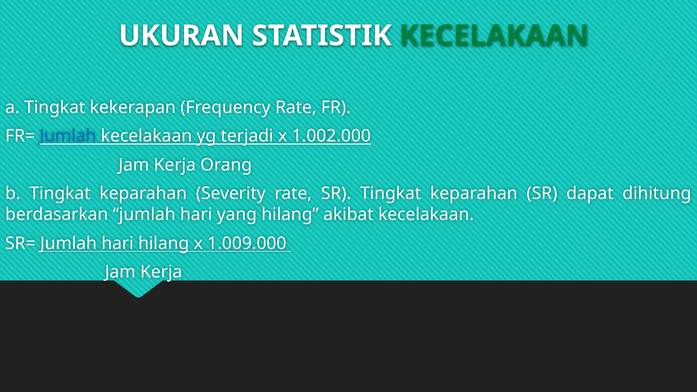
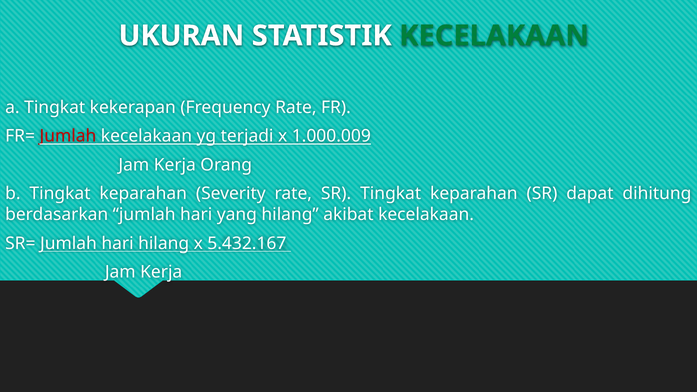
Jumlah colour: blue -> red (68, 136)
1.002.000: 1.002.000 -> 1.000.009 (331, 136)
1.009.000: 1.009.000 -> 5.432.167 (247, 243)
